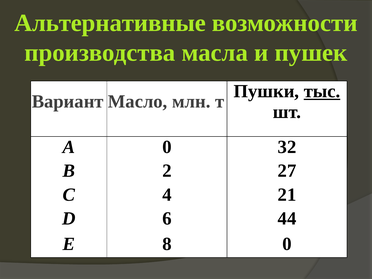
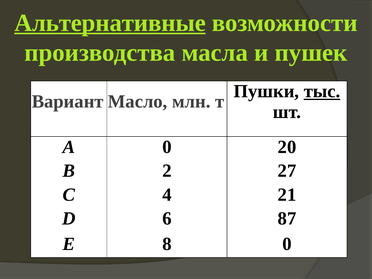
Альтернативные underline: none -> present (110, 23)
32: 32 -> 20 (287, 147)
44: 44 -> 87 (287, 219)
